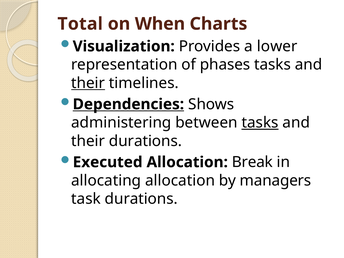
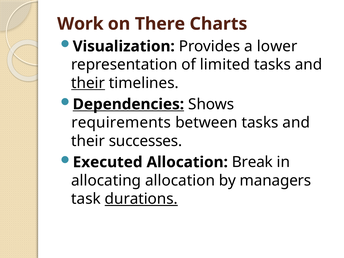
Total: Total -> Work (80, 24)
When: When -> There (160, 24)
phases: phases -> limited (225, 65)
administering: administering -> requirements (121, 123)
tasks underline: present -> none (260, 123)
their durations: durations -> successes (146, 141)
durations underline: none -> present (141, 199)
